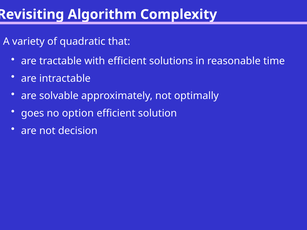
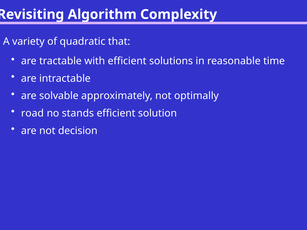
goes: goes -> road (32, 113)
option: option -> stands (78, 113)
